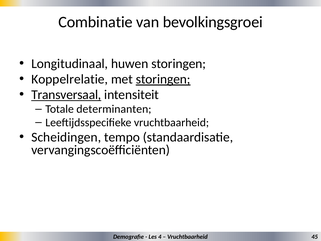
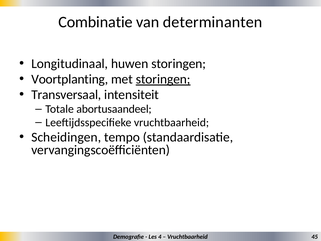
bevolkingsgroei: bevolkingsgroei -> determinanten (213, 22)
Koppelrelatie: Koppelrelatie -> Voortplanting (70, 79)
Transversaal underline: present -> none (66, 95)
determinanten: determinanten -> abortusaandeel (114, 109)
